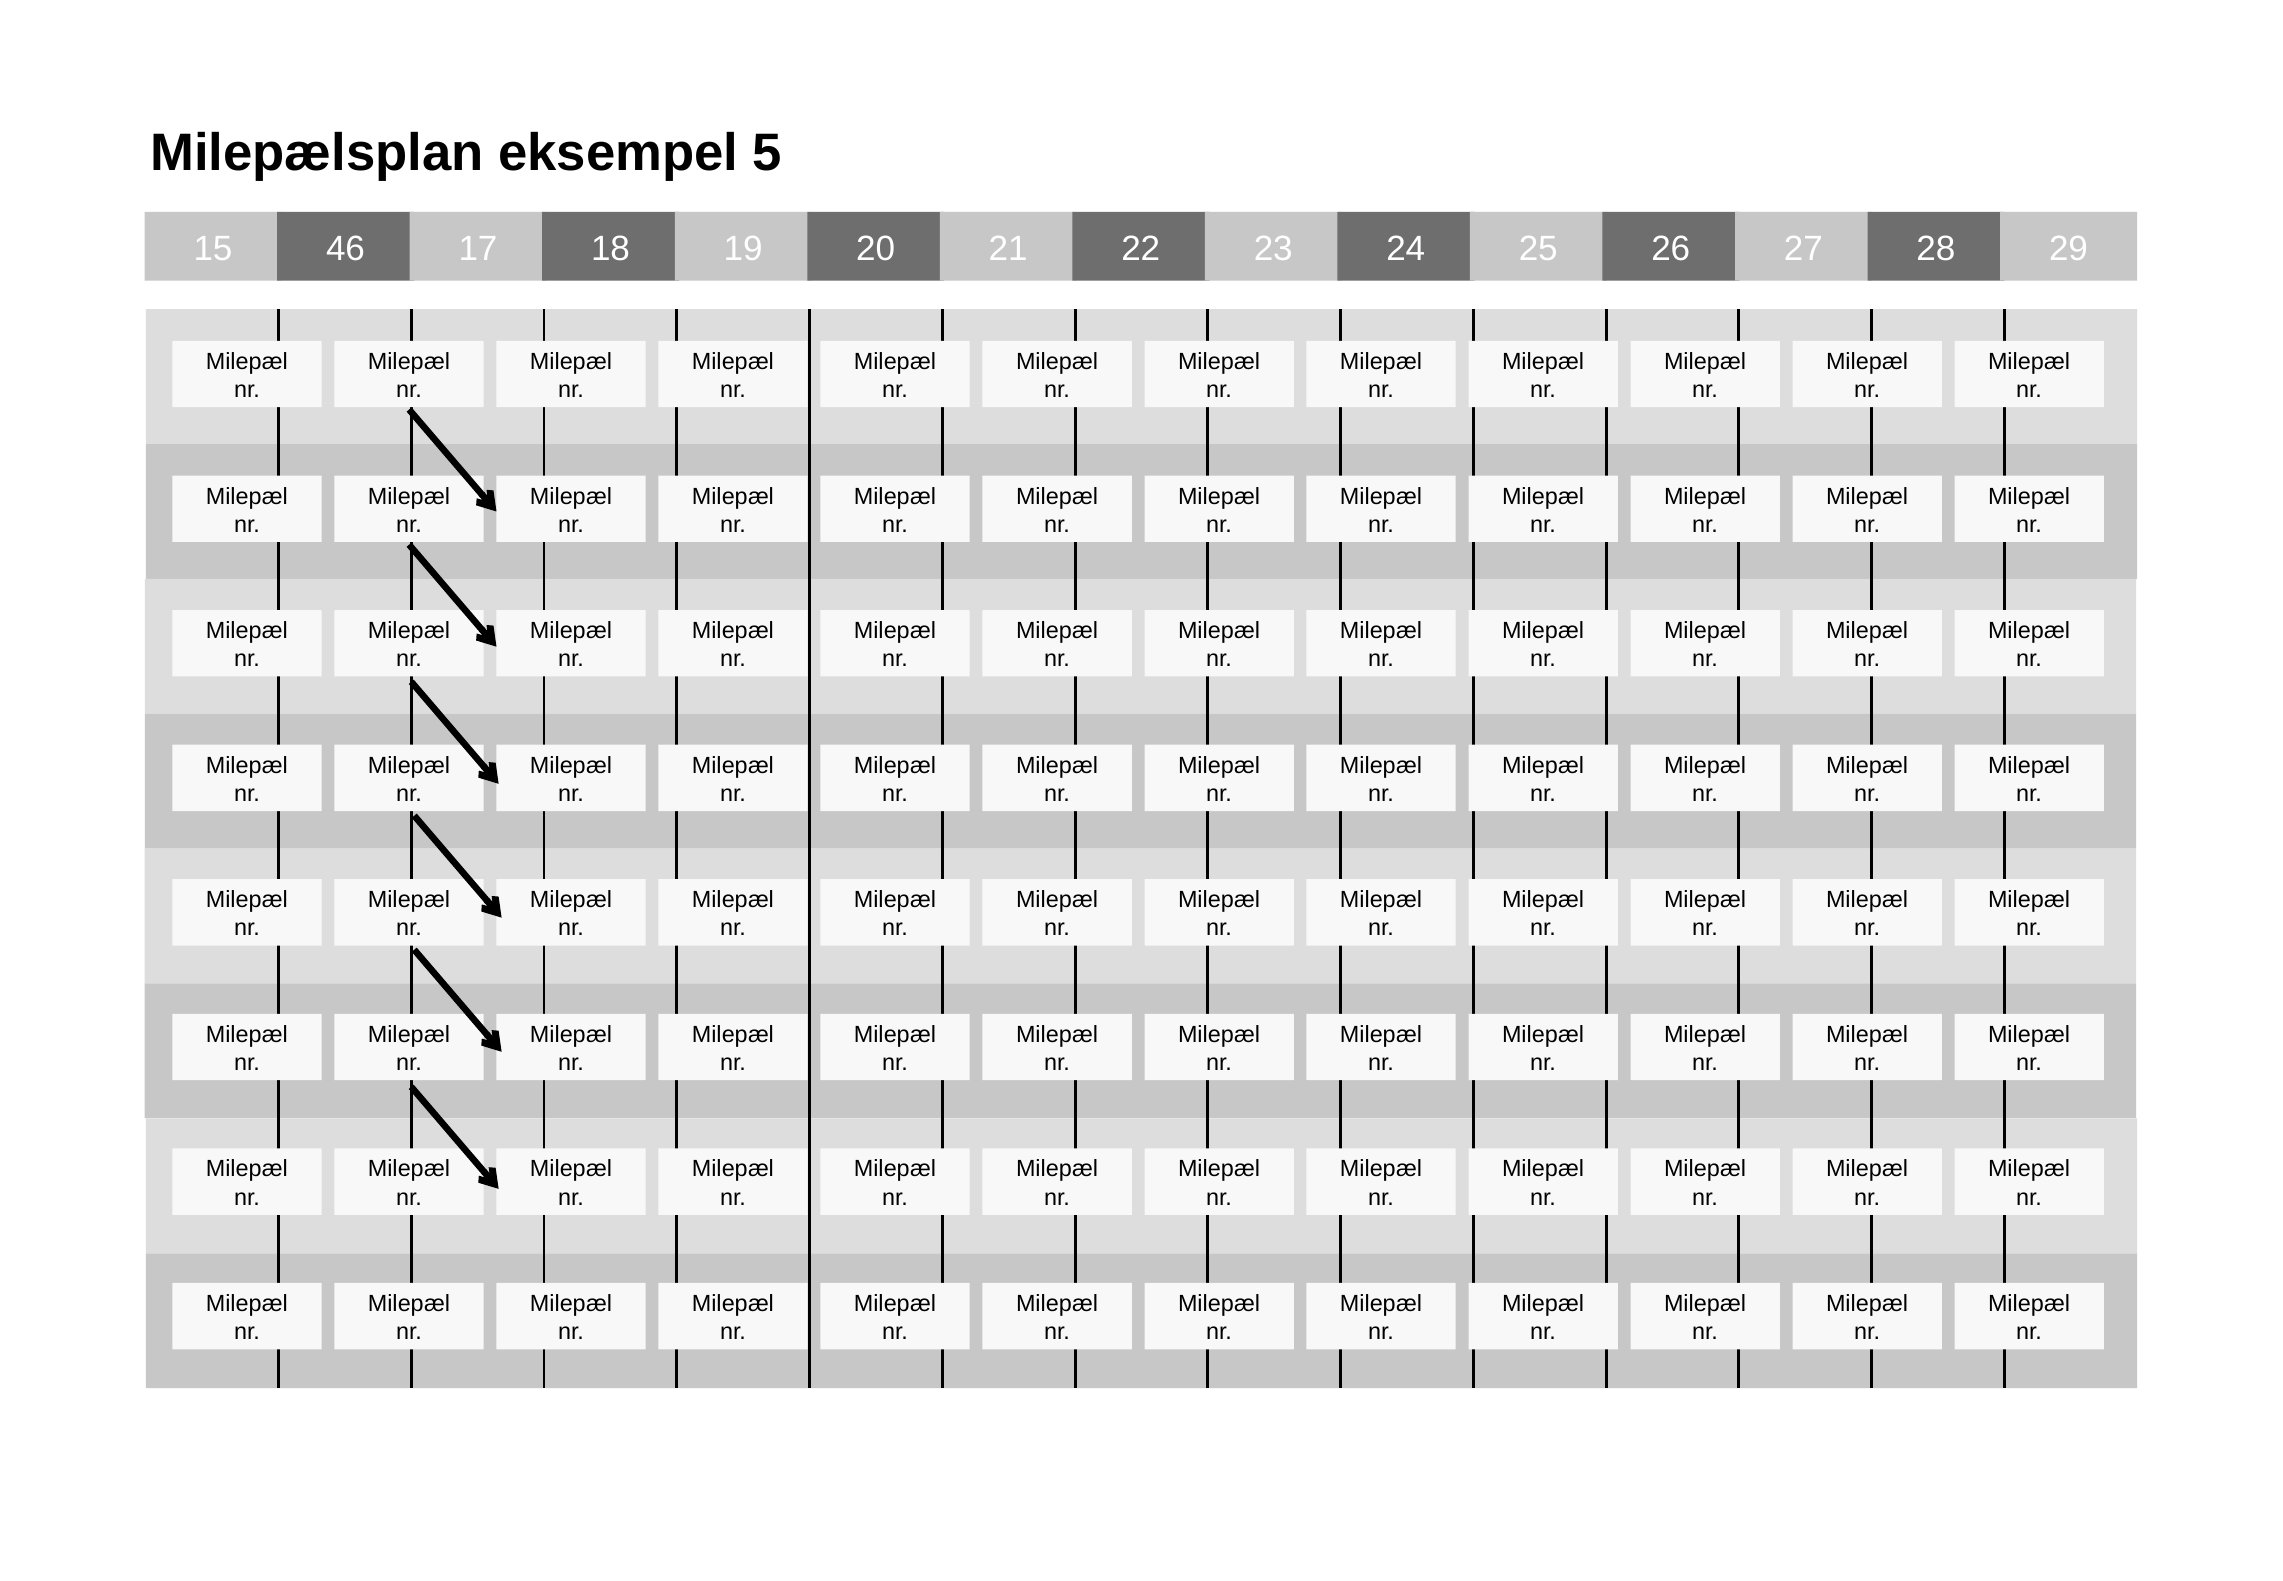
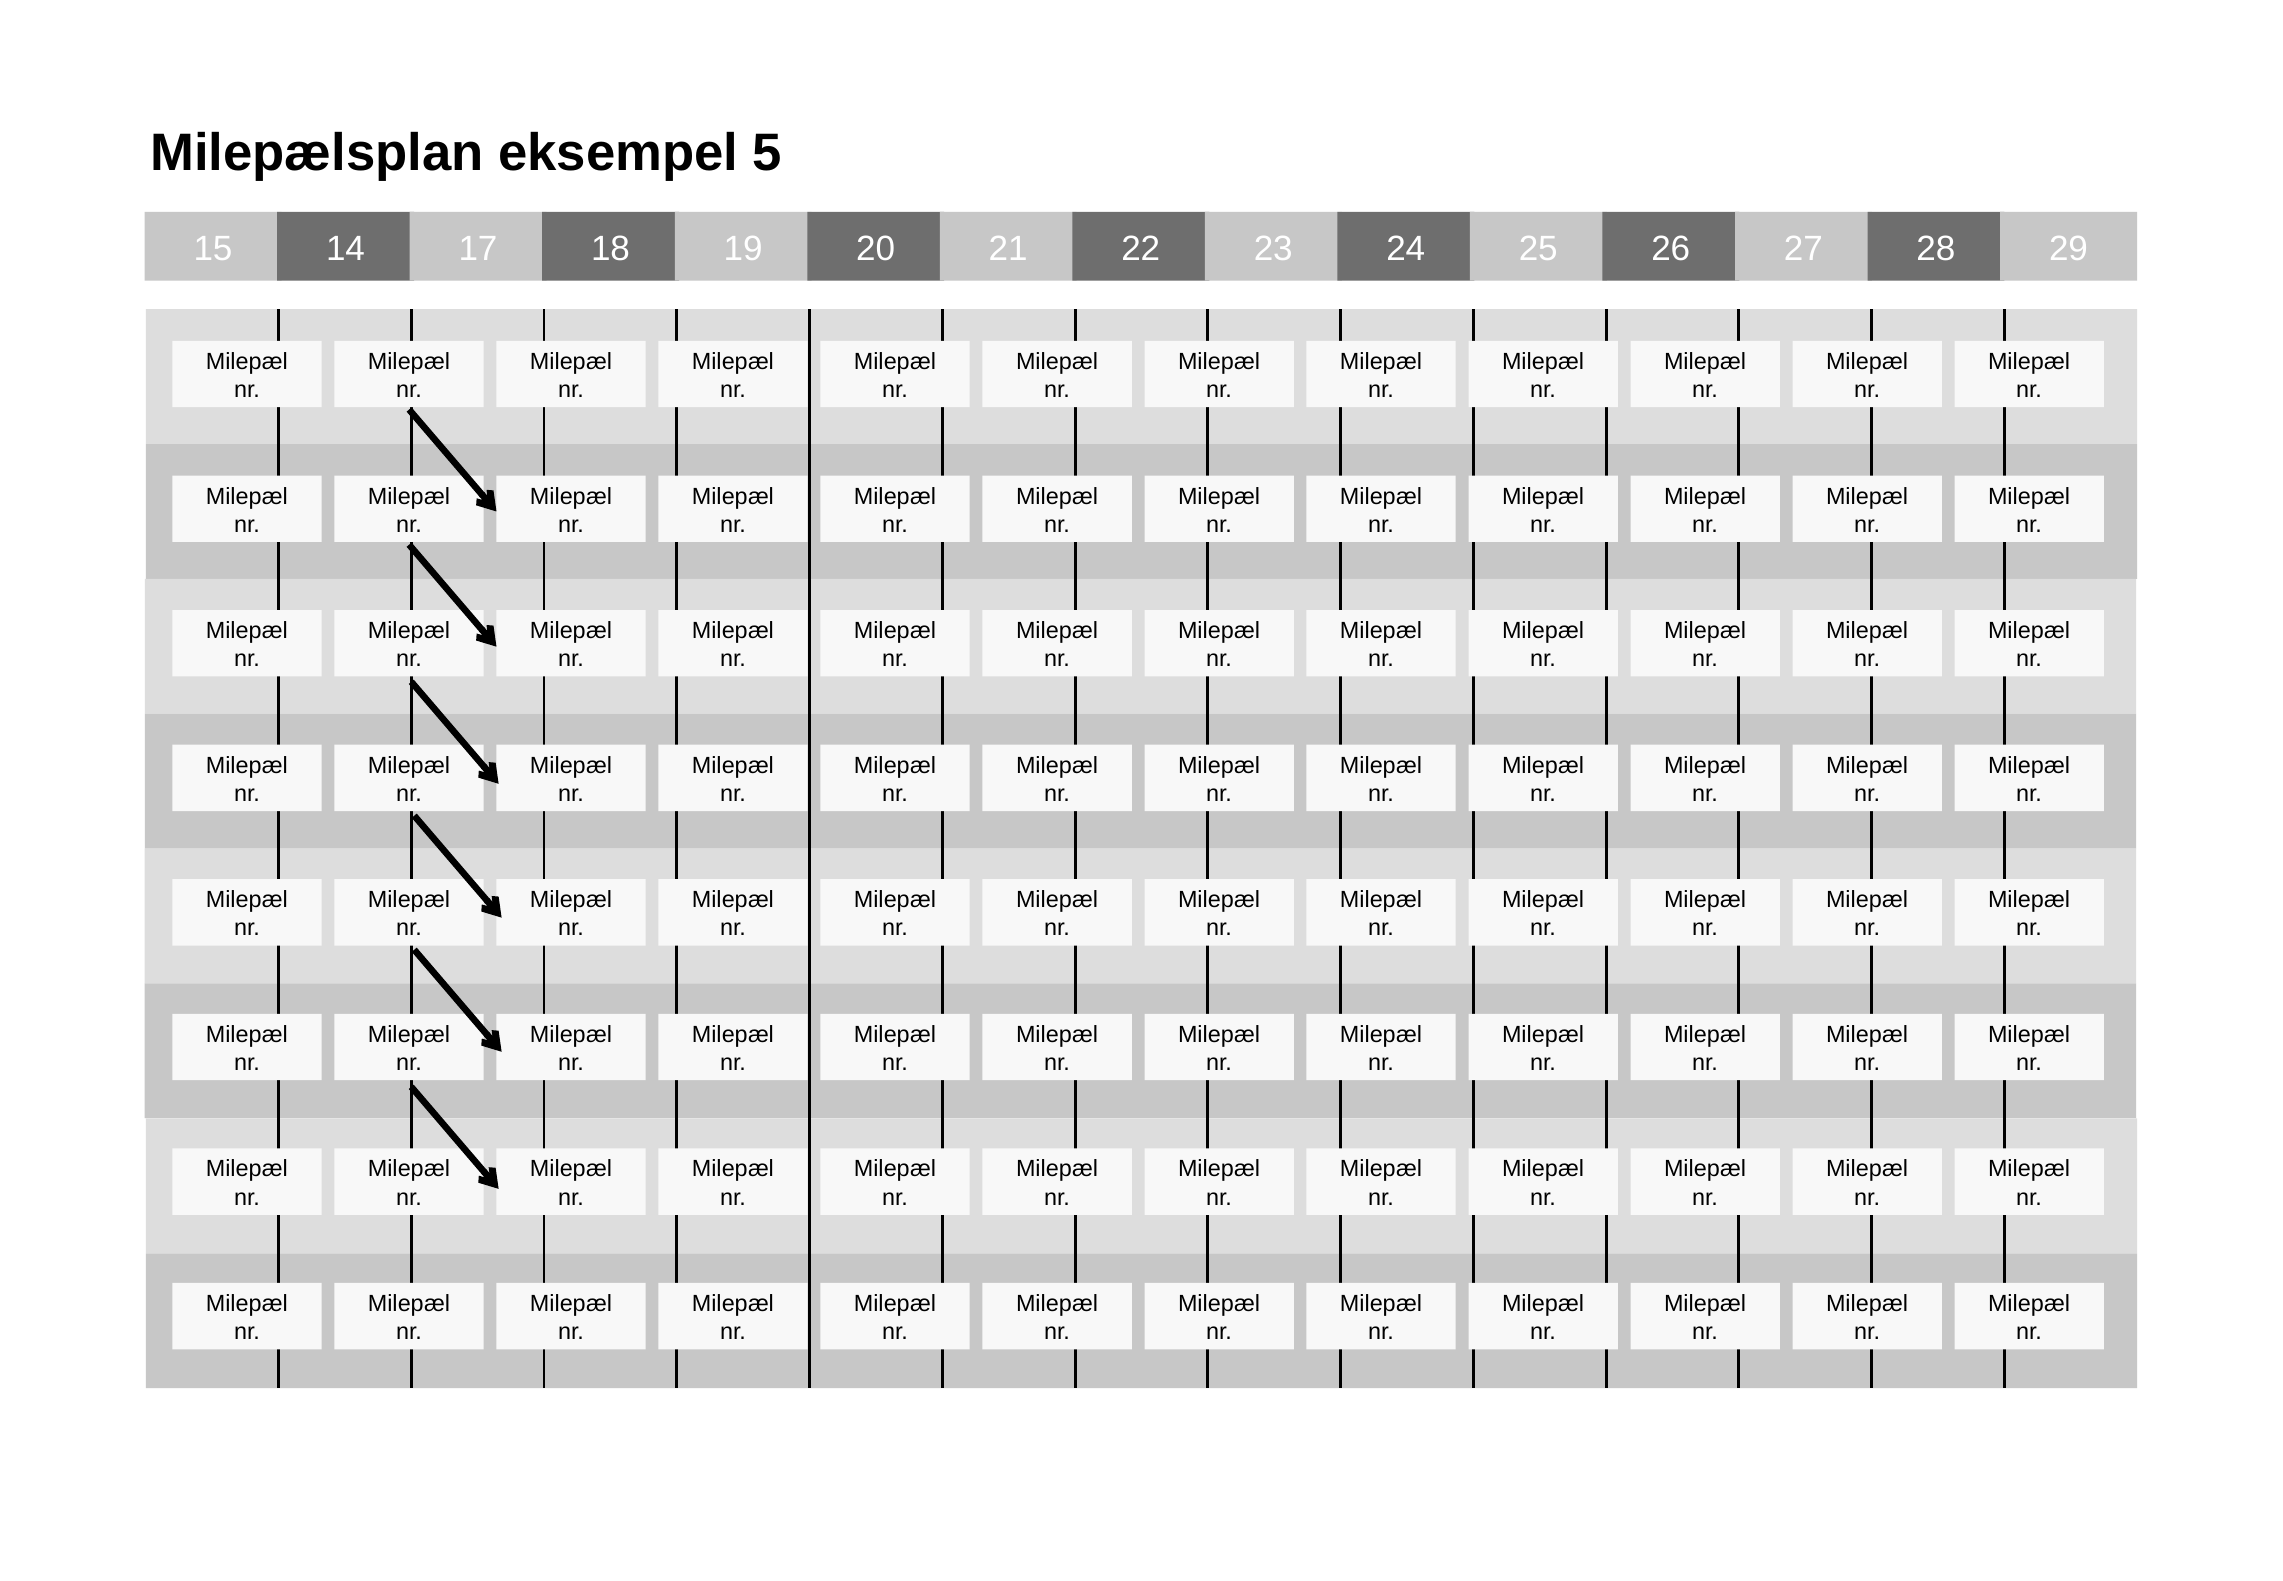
46: 46 -> 14 (346, 249)
